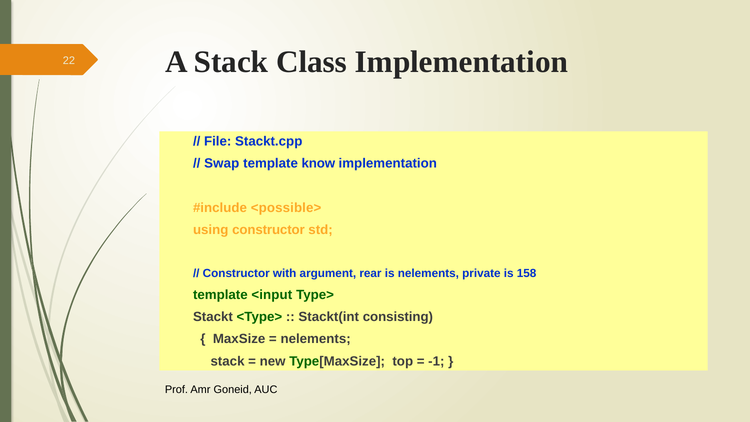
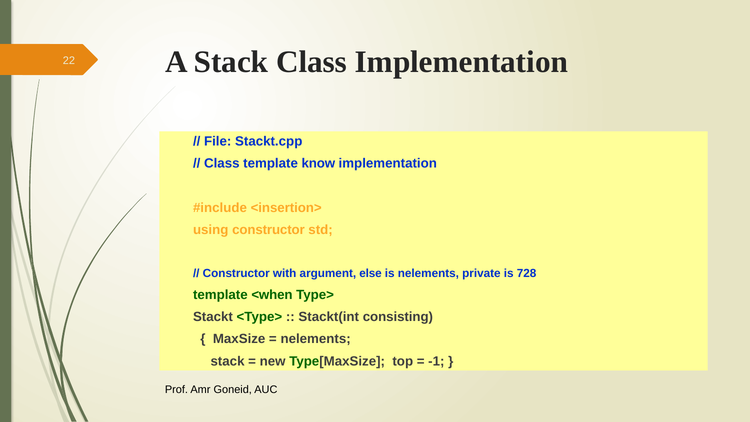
Swap: Swap -> Class (222, 163)
<possible>: <possible> -> <insertion> (286, 208)
rear: rear -> else (371, 273)
158: 158 -> 728 (527, 273)
<input: <input -> <when (272, 295)
